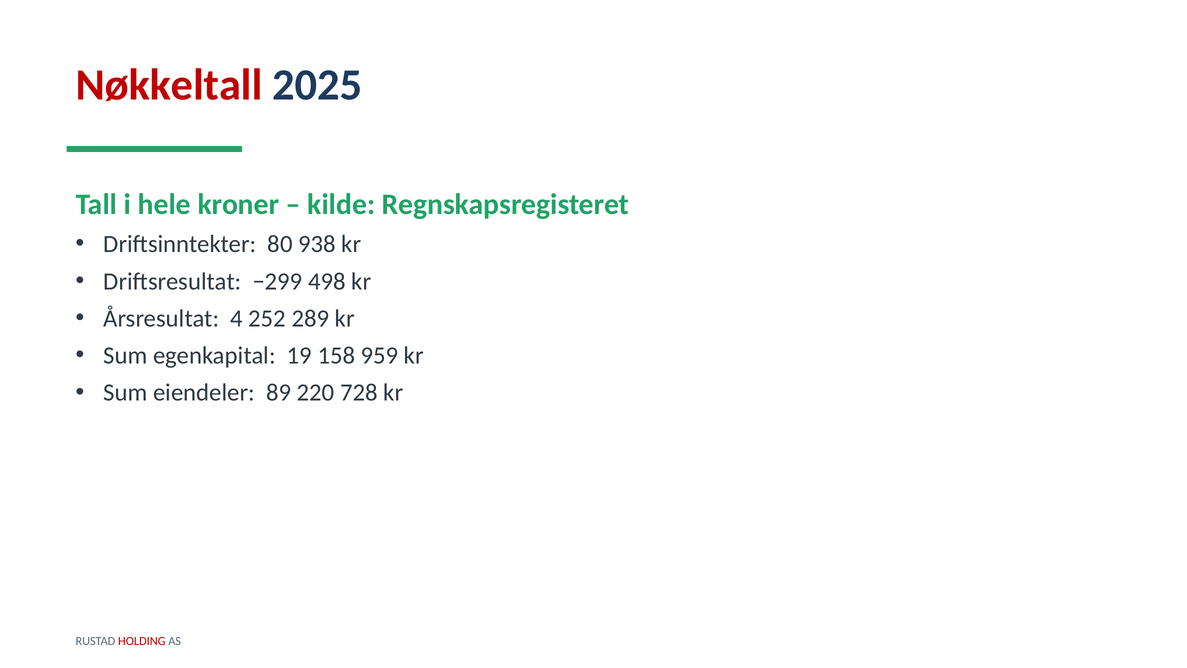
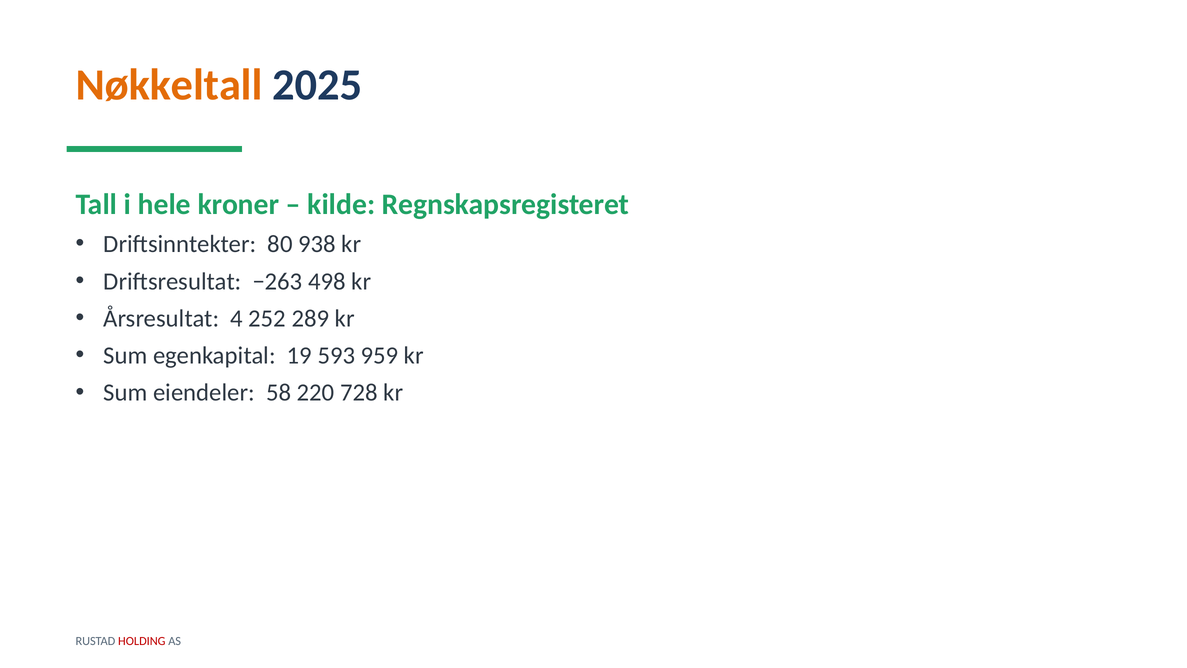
Nøkkeltall colour: red -> orange (169, 85)
−299: −299 -> −263 (278, 281)
158: 158 -> 593 (336, 355)
89: 89 -> 58 (279, 393)
